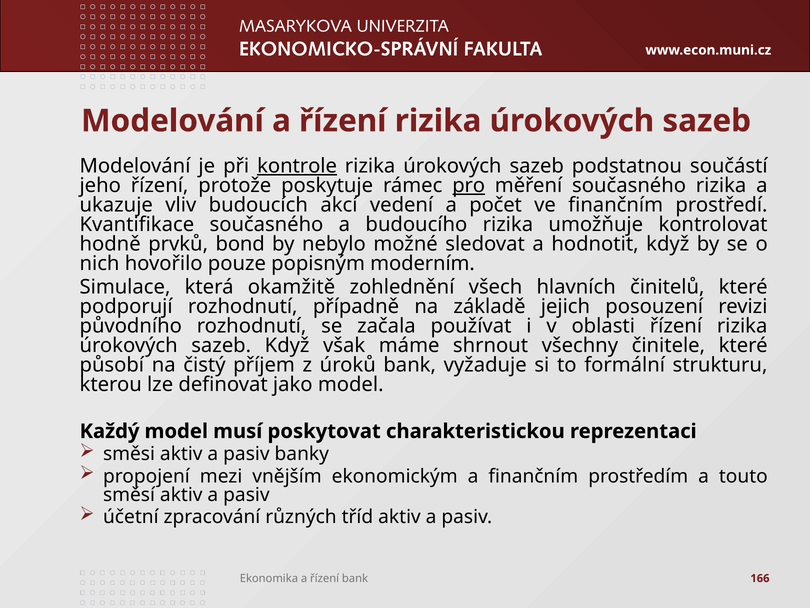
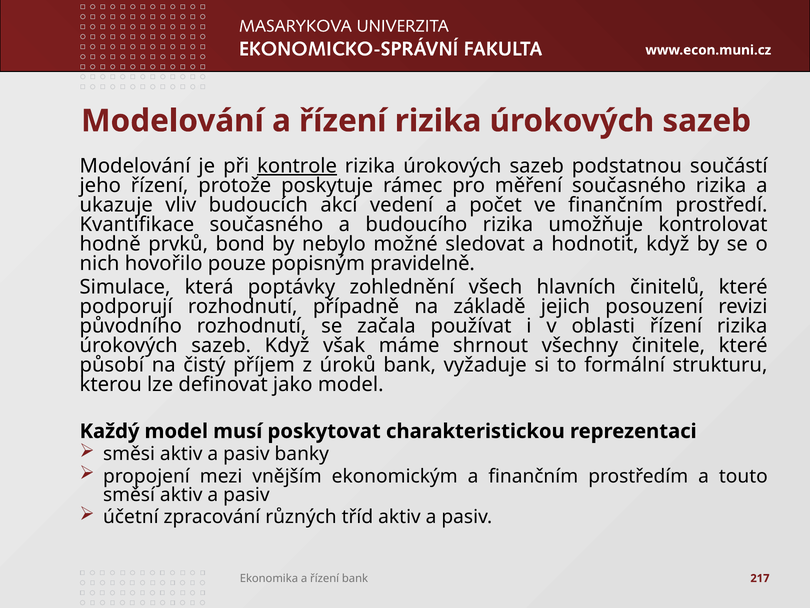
pro underline: present -> none (469, 185)
moderním: moderním -> pravidelně (423, 263)
okamžitě: okamžitě -> poptávky (292, 287)
166: 166 -> 217 (760, 578)
